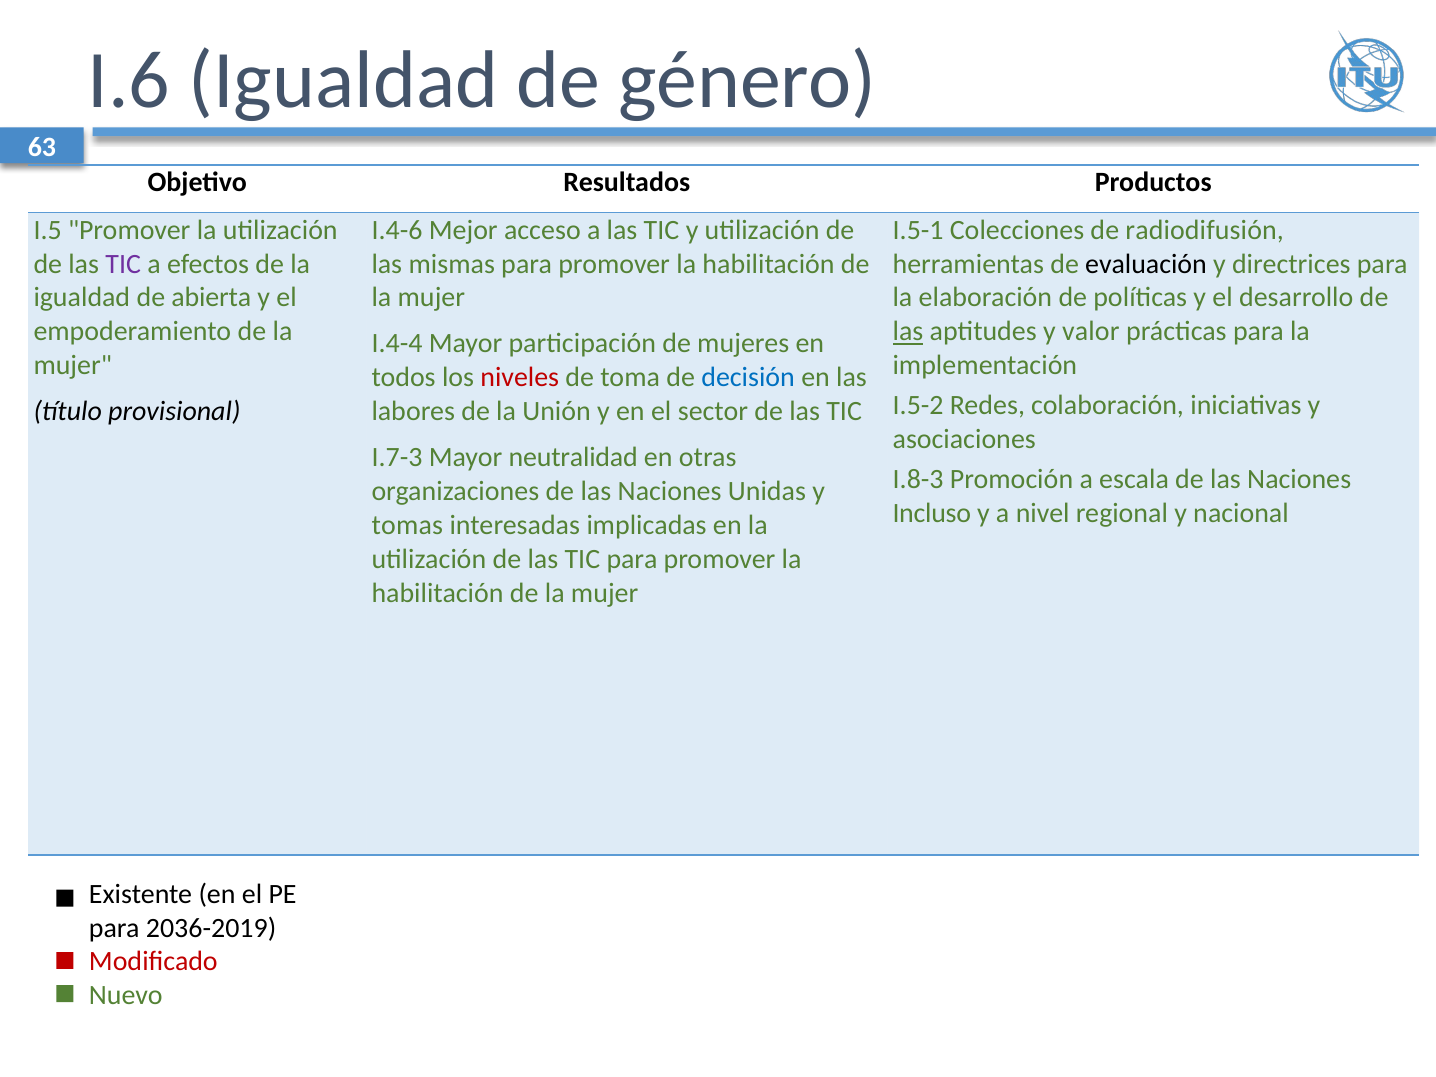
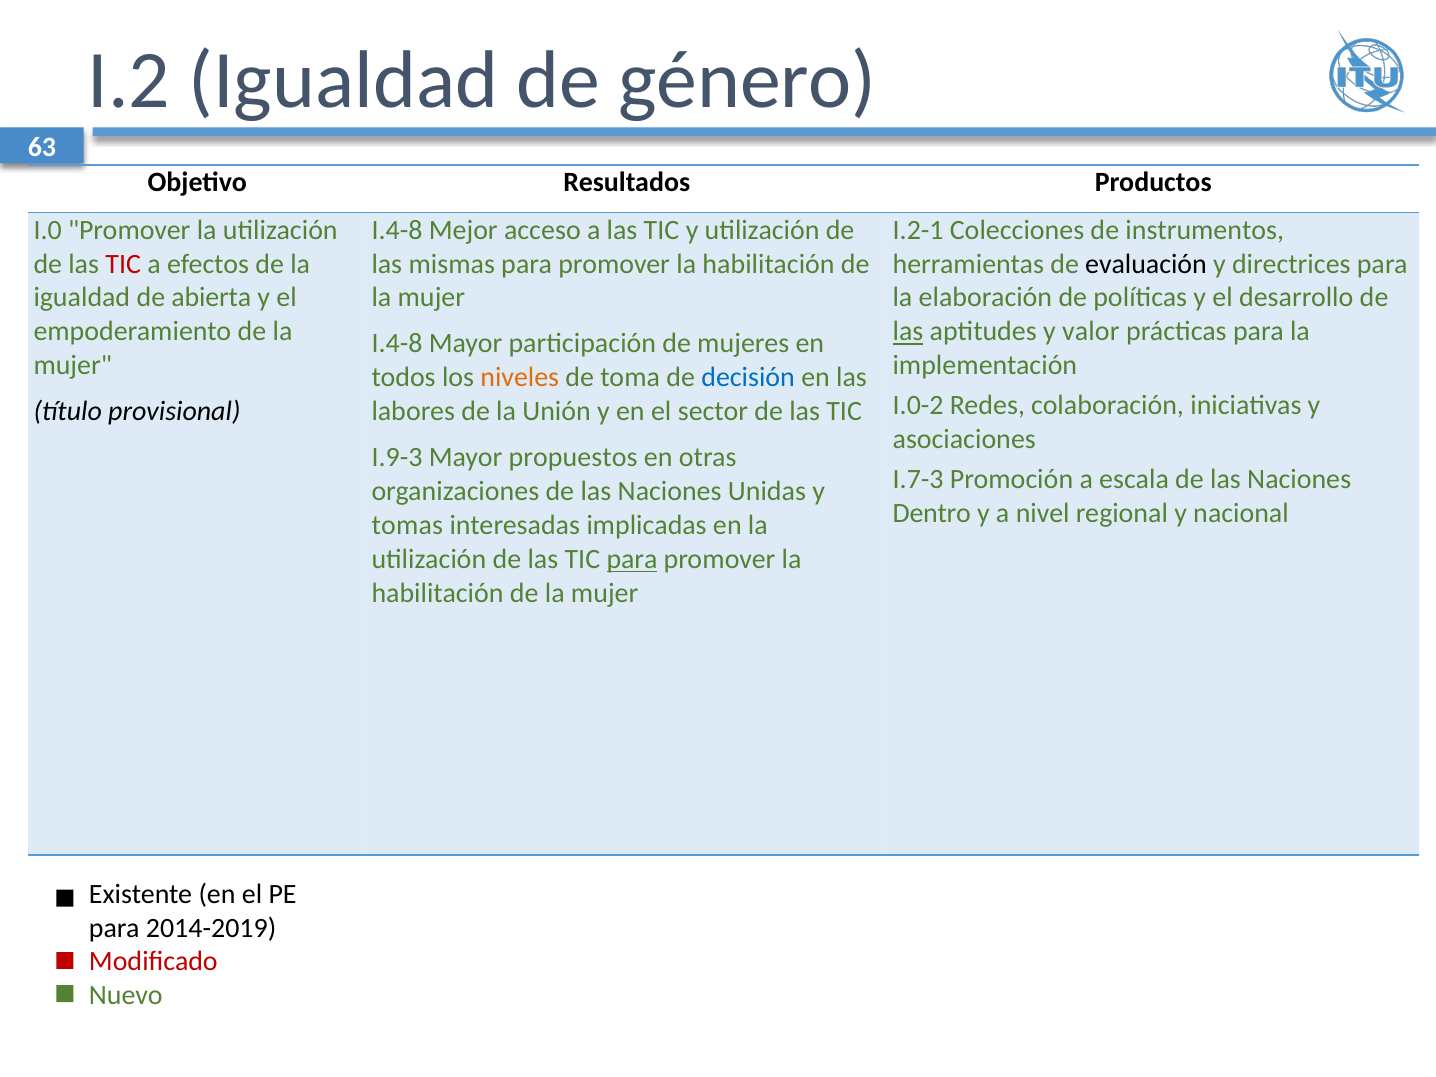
I.6: I.6 -> I.2 (129, 80)
I.5: I.5 -> I.0 (48, 230)
I.4-6: I.4-6 -> I.4-8 (397, 230)
I.5-1: I.5-1 -> I.2-1 (918, 230)
radiodifusión: radiodifusión -> instrumentos (1205, 230)
TIC colour: purple -> red (123, 264)
I.4-4: I.4-4 -> I.4-8 (397, 344)
niveles colour: red -> orange (520, 378)
I.5-2: I.5-2 -> I.0-2 (918, 406)
I.7-3: I.7-3 -> I.9-3 (397, 458)
neutralidad: neutralidad -> propuestos (573, 458)
I.8-3: I.8-3 -> I.7-3 (918, 480)
Incluso: Incluso -> Dentro (932, 514)
para underline: none -> present (632, 560)
2036-2019: 2036-2019 -> 2014-2019 (211, 928)
